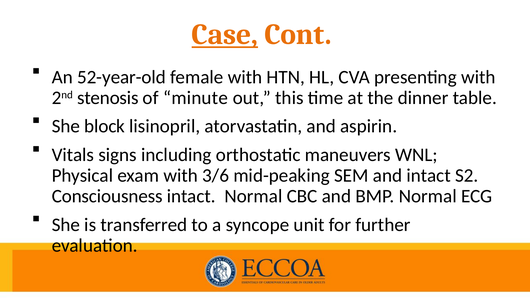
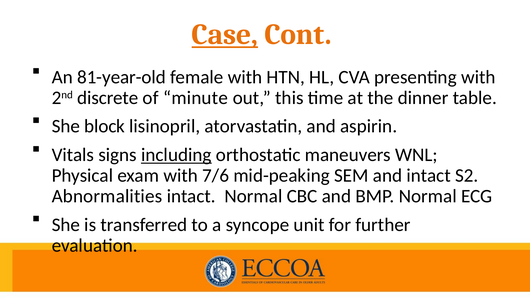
52-year-old: 52-year-old -> 81-year-old (122, 77)
stenosis: stenosis -> discrete (108, 98)
including underline: none -> present (176, 155)
3/6: 3/6 -> 7/6 (216, 176)
Consciousness: Consciousness -> Abnormalities (107, 196)
